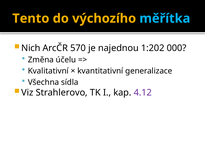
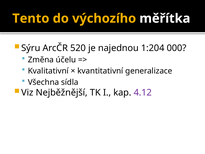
měřítka colour: light blue -> white (165, 18)
Nich: Nich -> Sýru (31, 48)
570: 570 -> 520 (78, 48)
1:202: 1:202 -> 1:204 (153, 48)
Strahlerovo: Strahlerovo -> Nejběžnější (62, 92)
